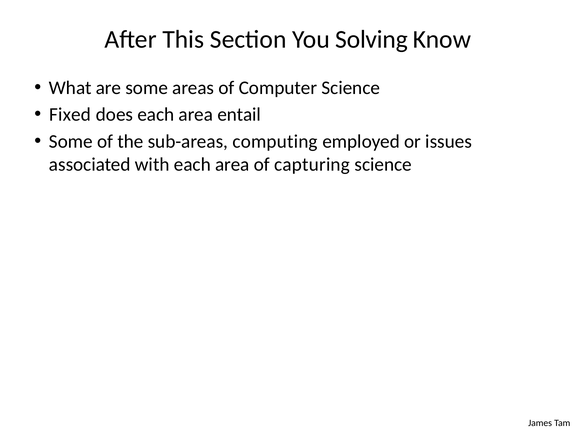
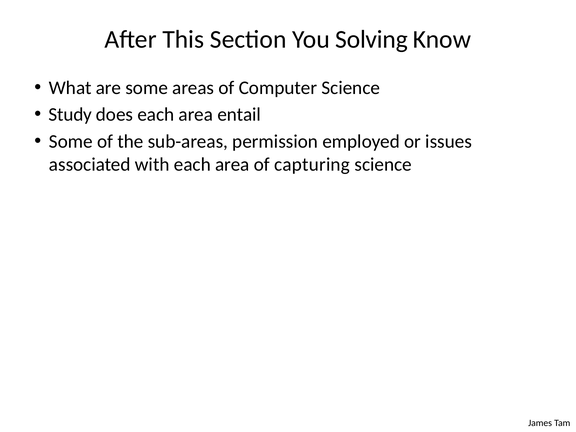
Fixed: Fixed -> Study (70, 115)
computing: computing -> permission (275, 141)
